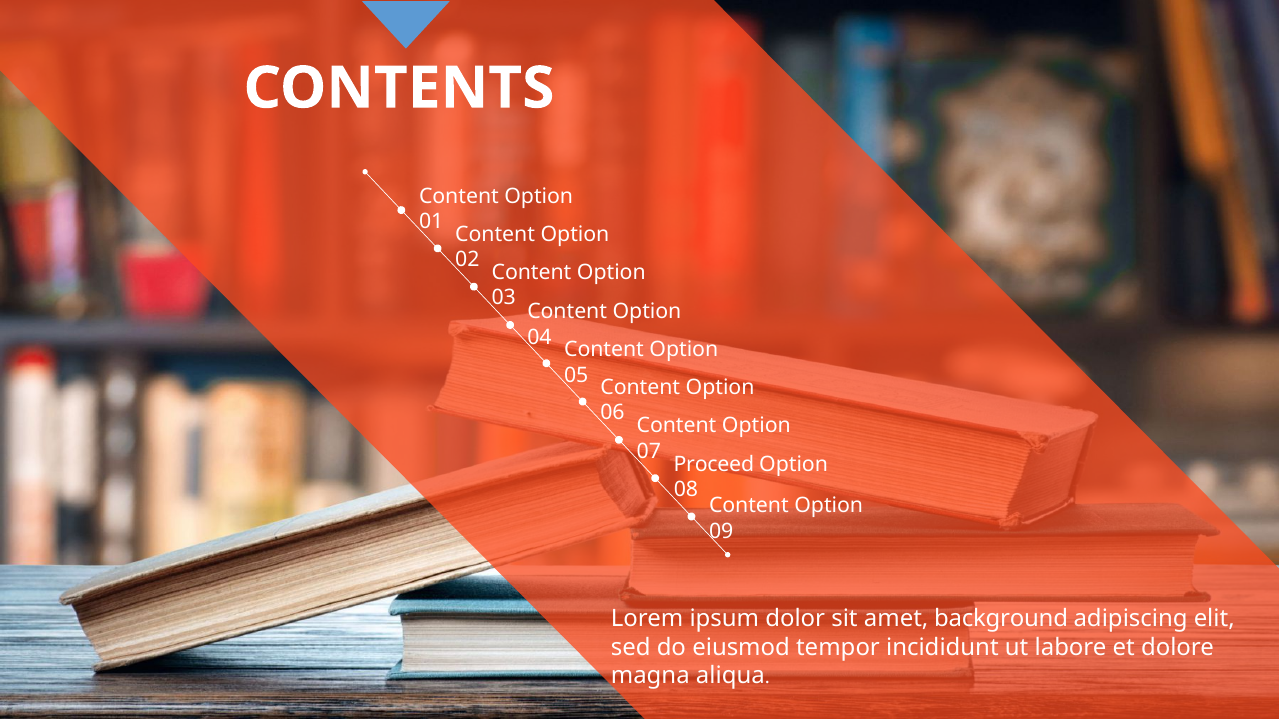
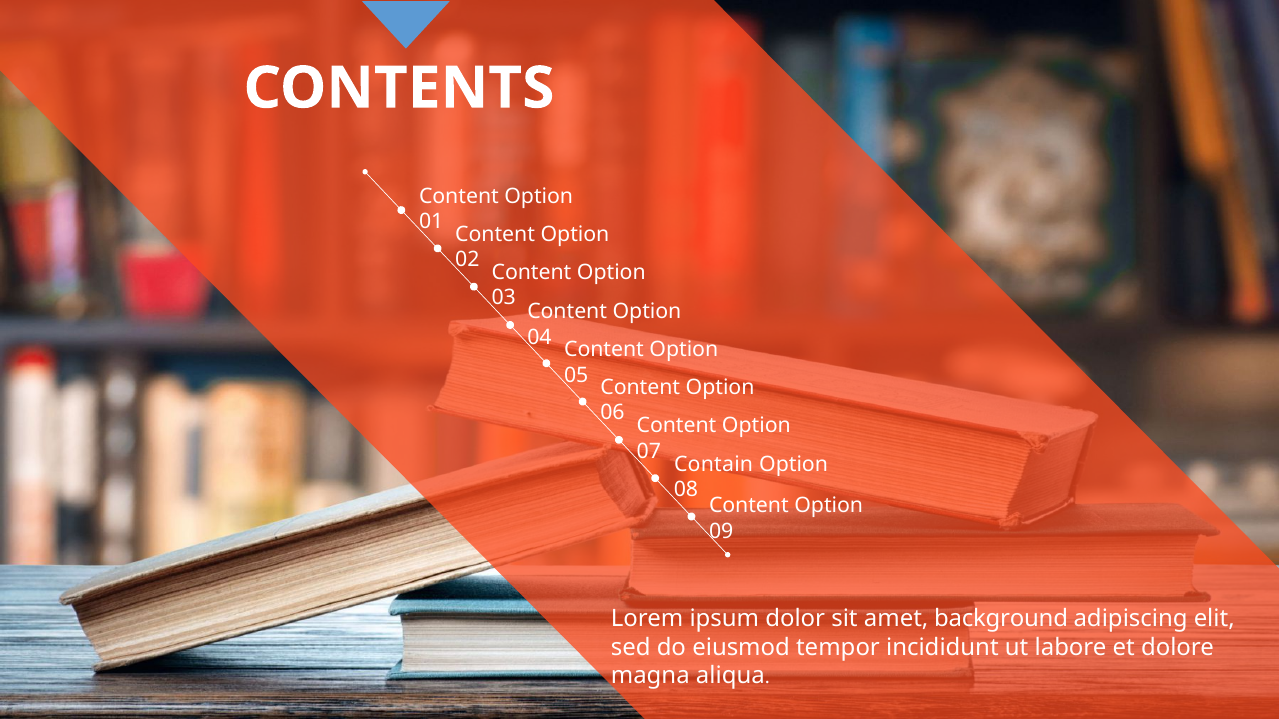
Proceed: Proceed -> Contain (714, 465)
